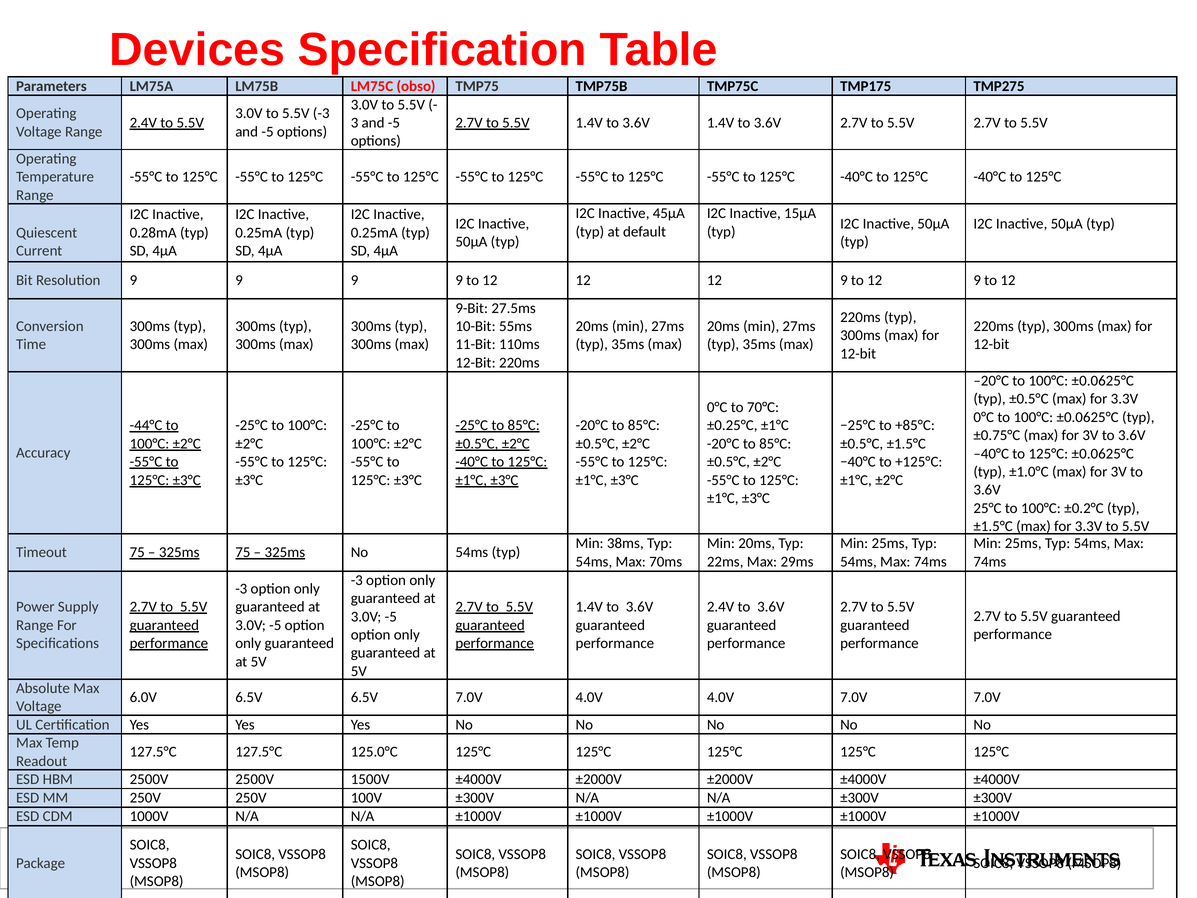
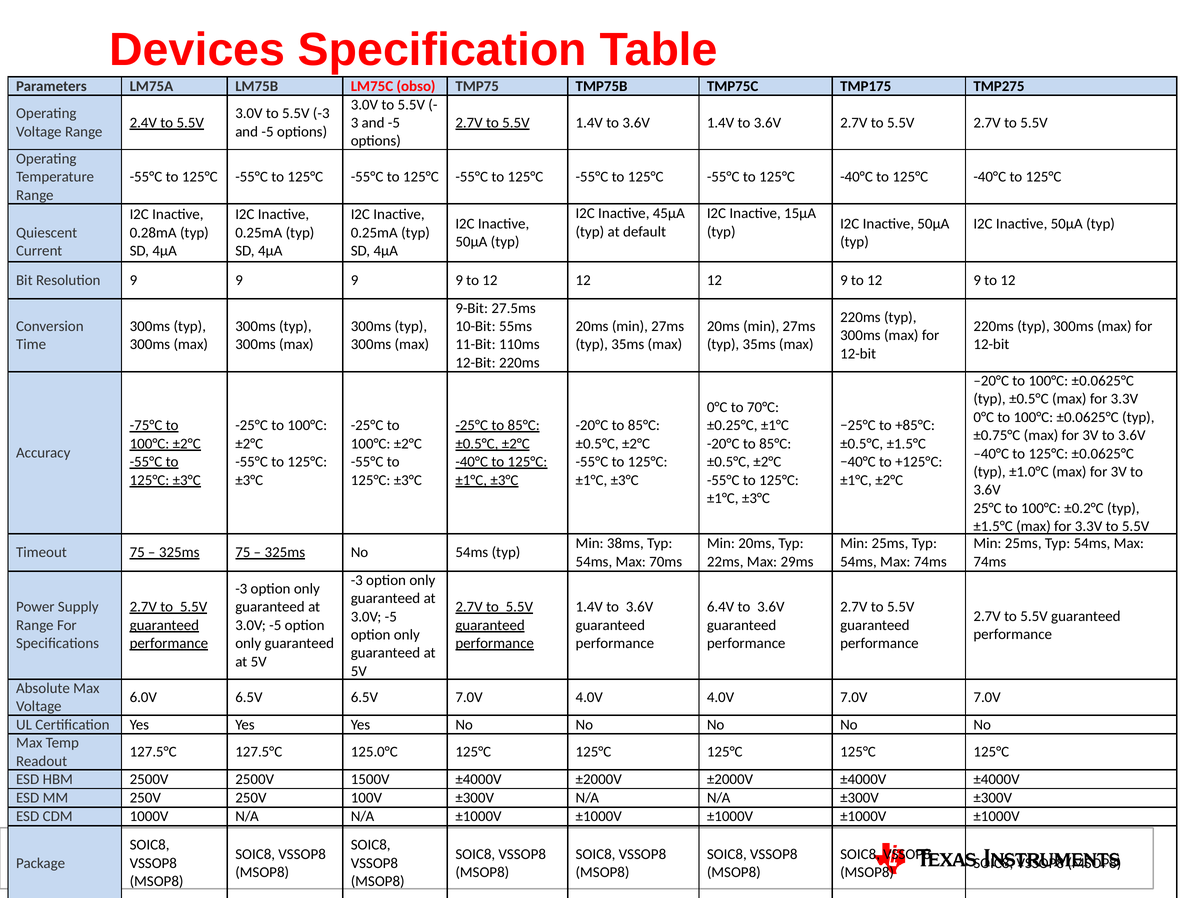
-44°C: -44°C -> -75°C (146, 425)
2.4V: 2.4V -> 6.4V (721, 607)
